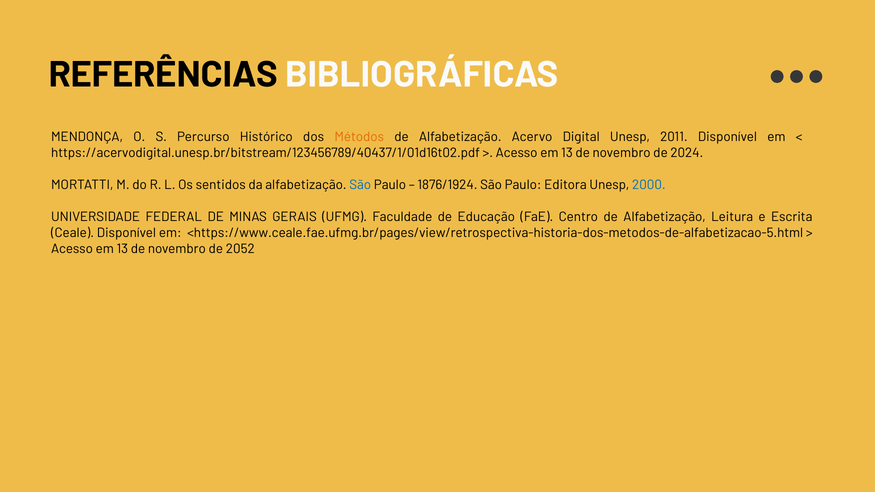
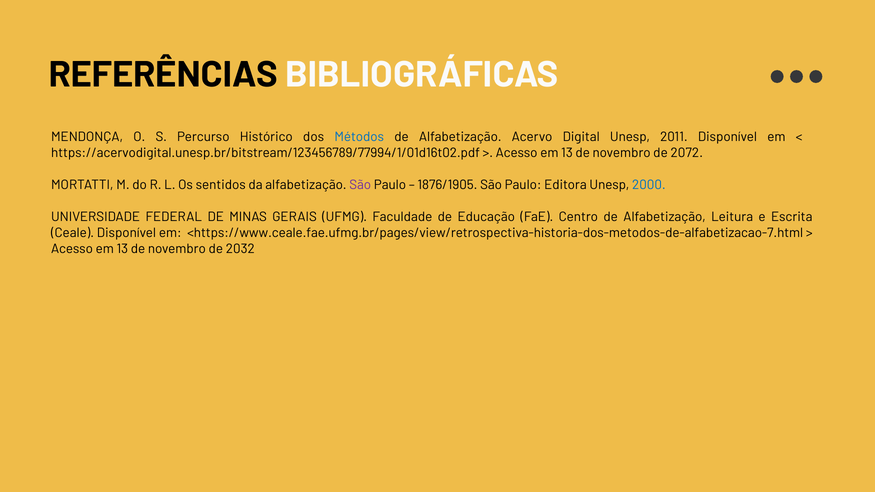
Métodos colour: orange -> blue (359, 137)
https://acervodigital.unesp.br/bitstream/123456789/40437/1/01d16t02.pdf: https://acervodigital.unesp.br/bitstream/123456789/40437/1/01d16t02.pdf -> https://acervodigital.unesp.br/bitstream/123456789/77994/1/01d16t02.pdf (266, 153)
2024: 2024 -> 2072 (687, 153)
São colour: blue -> purple (360, 185)
1876/1924: 1876/1924 -> 1876/1905 (447, 185)
<https://www.ceale.fae.ufmg.br/pages/view/retrospectiva-historia-dos-metodos-de-alfabetizacao-5.html: <https://www.ceale.fae.ufmg.br/pages/view/retrospectiva-historia-dos-metodos-de-alfabetizacao-5.html -> <https://www.ceale.fae.ufmg.br/pages/view/retrospectiva-historia-dos-metodos-de-alfabetizacao-7.html (495, 233)
2052: 2052 -> 2032 (240, 249)
